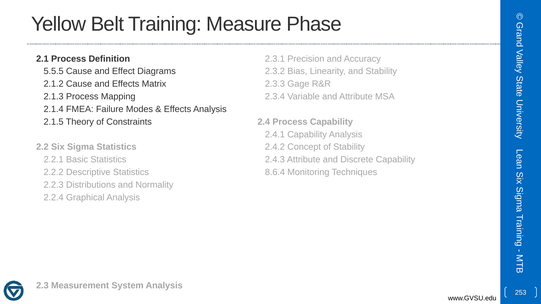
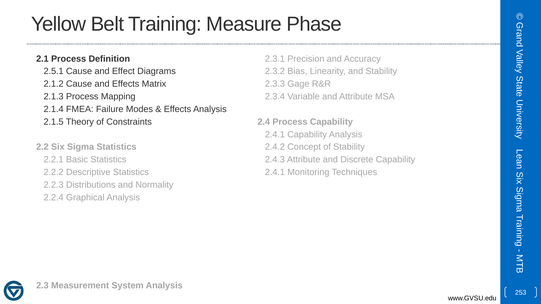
5.5.5: 5.5.5 -> 2.5.1 (54, 71)
8.6.4: 8.6.4 -> 2.4.1 (275, 172)
